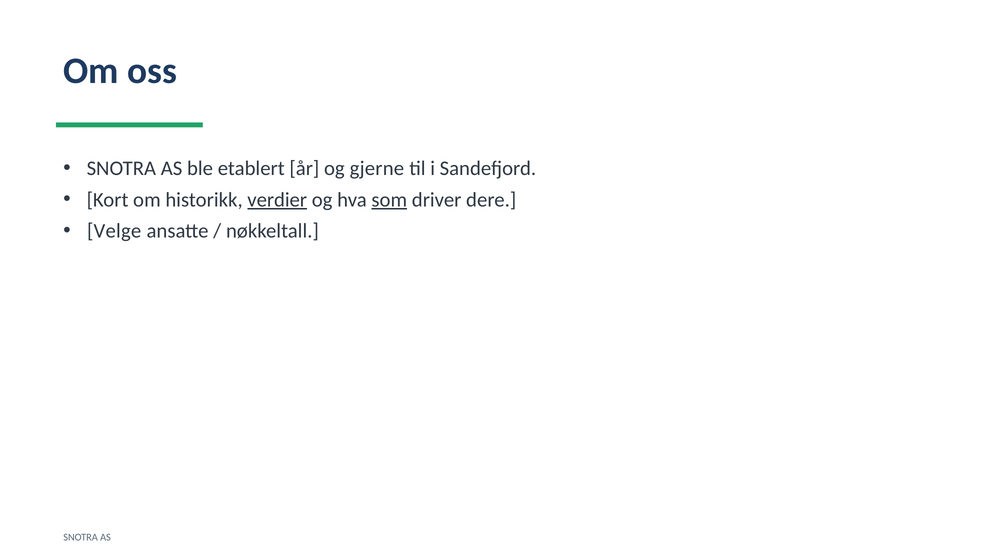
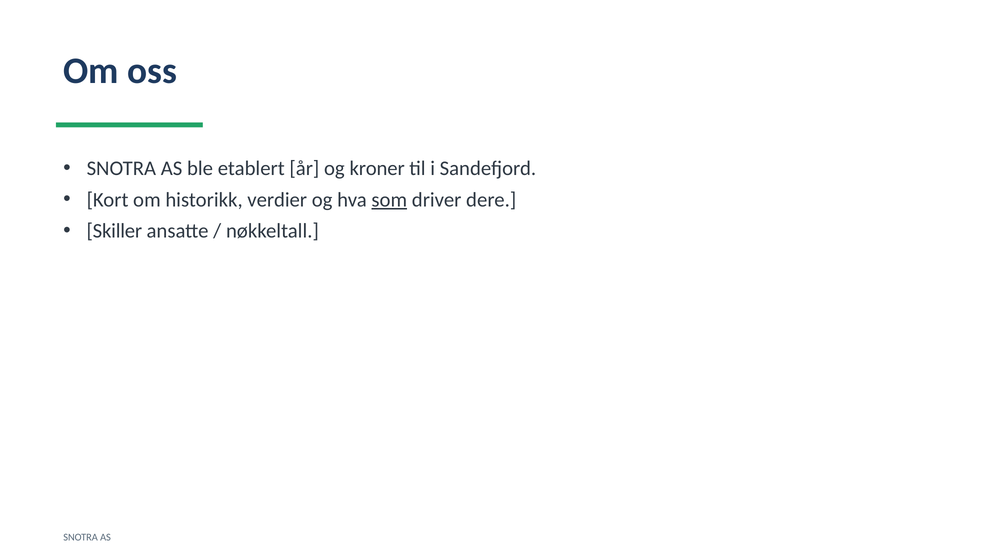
gjerne: gjerne -> kroner (377, 169)
verdier underline: present -> none (277, 200)
Velge: Velge -> Skiller (114, 231)
